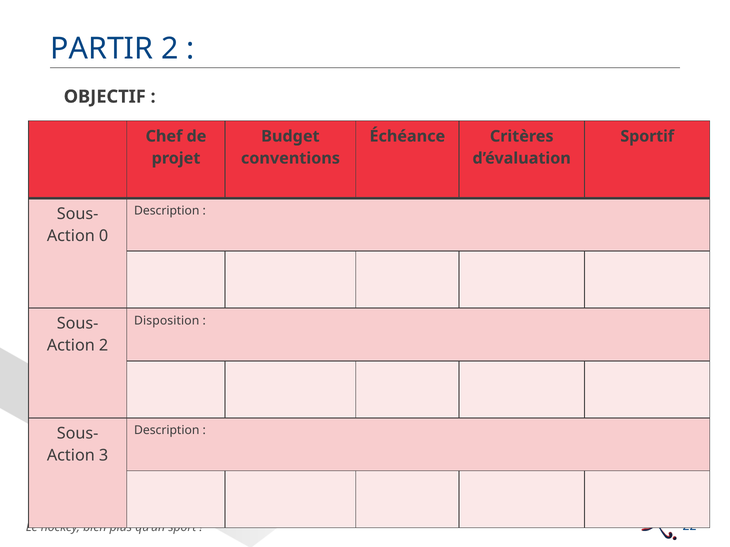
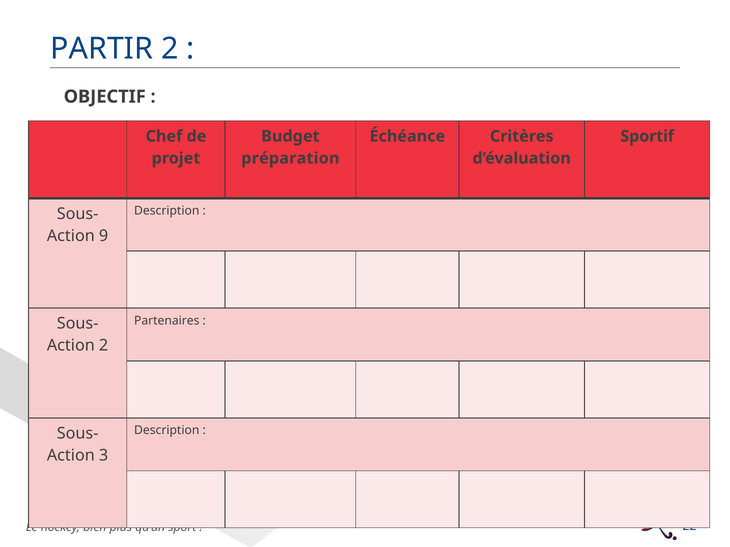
conventions: conventions -> préparation (290, 158)
0: 0 -> 9 (104, 236)
Disposition: Disposition -> Partenaires (167, 321)
